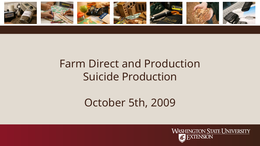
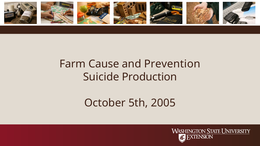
Direct: Direct -> Cause (104, 64)
and Production: Production -> Prevention (172, 64)
2009: 2009 -> 2005 (163, 103)
